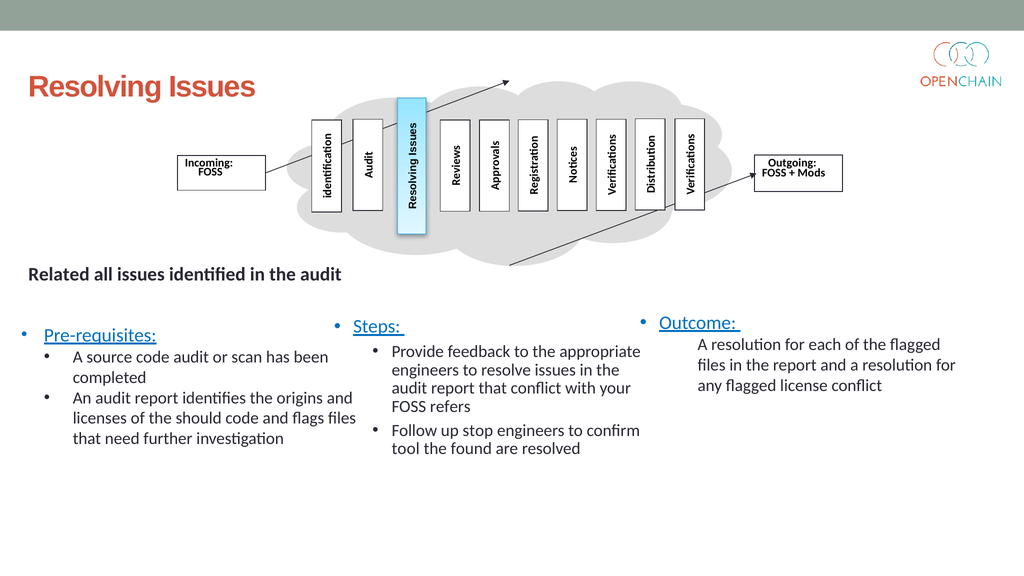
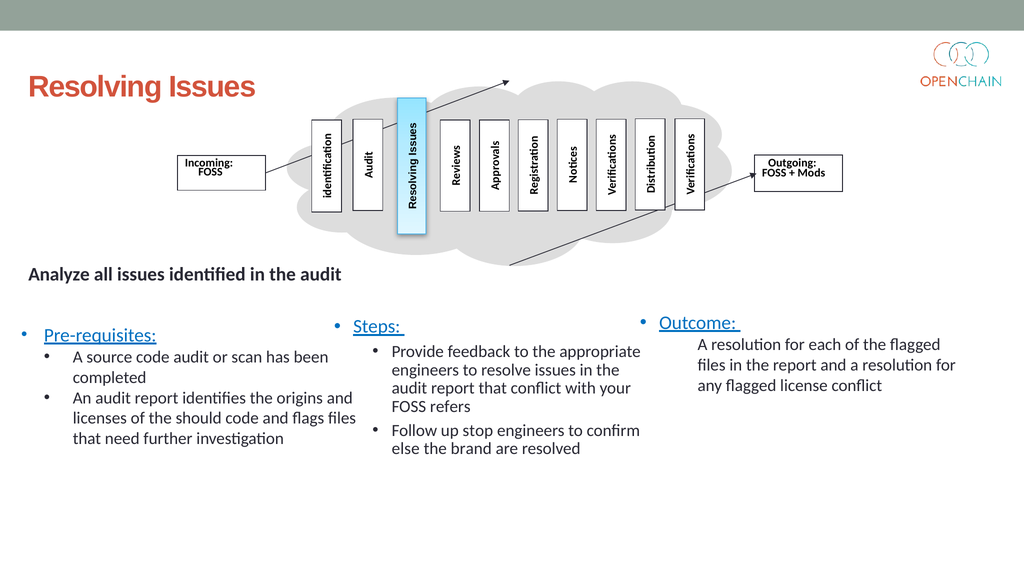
Related: Related -> Analyze (59, 275)
tool: tool -> else (406, 449)
found: found -> brand (471, 449)
